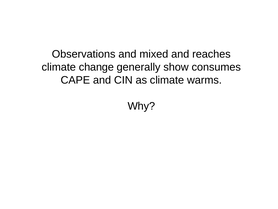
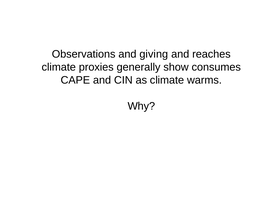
mixed: mixed -> giving (154, 54)
change: change -> proxies (96, 67)
